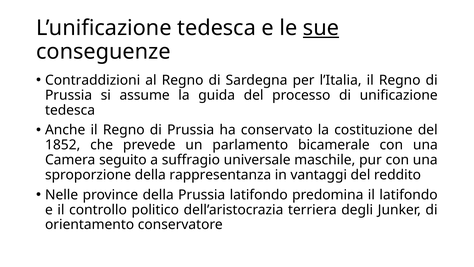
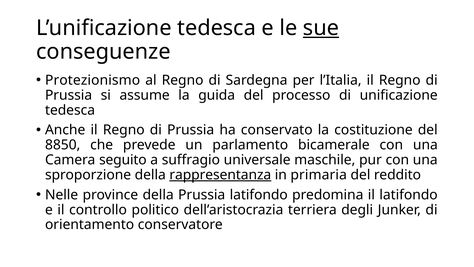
Contraddizioni: Contraddizioni -> Protezionismo (93, 80)
1852: 1852 -> 8850 (63, 145)
rappresentanza underline: none -> present (220, 175)
vantaggi: vantaggi -> primaria (319, 175)
